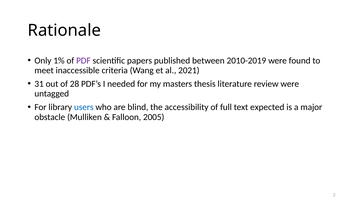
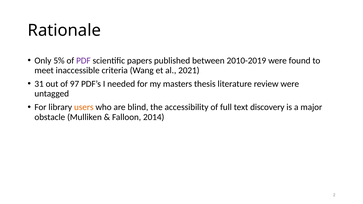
1%: 1% -> 5% (59, 61)
28: 28 -> 97 (75, 84)
users colour: blue -> orange (84, 107)
expected: expected -> discovery (267, 107)
2005: 2005 -> 2014 (154, 117)
